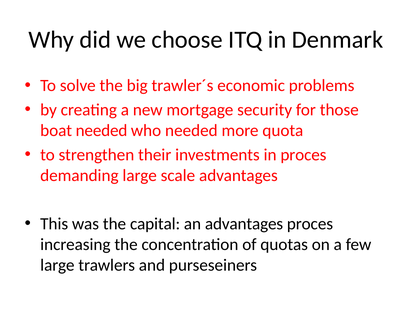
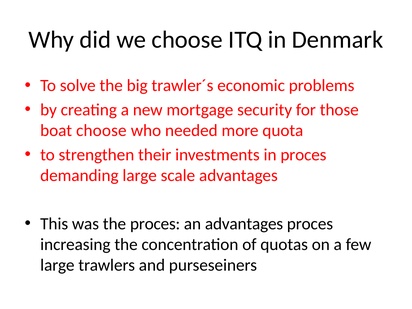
boat needed: needed -> choose (101, 131)
the capital: capital -> proces (155, 224)
